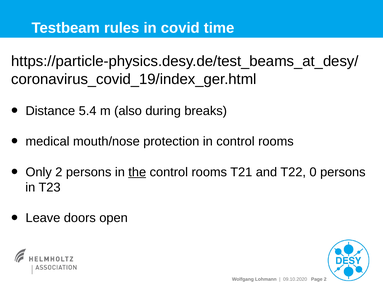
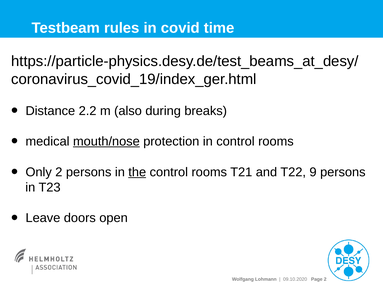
5.4: 5.4 -> 2.2 (88, 111)
mouth/nose underline: none -> present (106, 142)
0: 0 -> 9 (313, 172)
